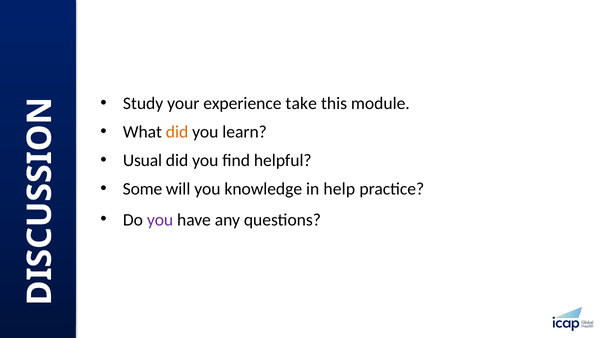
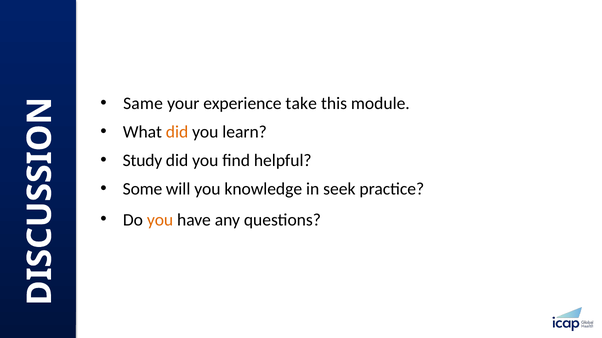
Study: Study -> Same (143, 104)
Usual: Usual -> Study (143, 161)
help: help -> seek (339, 189)
you colour: purple -> orange (160, 221)
